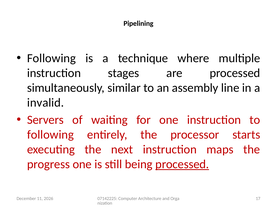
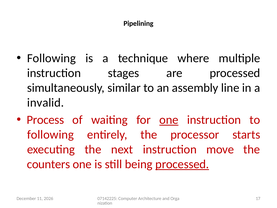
Servers: Servers -> Process (45, 120)
one underline: none -> present (169, 120)
maps: maps -> move (220, 149)
progress: progress -> counters (48, 164)
